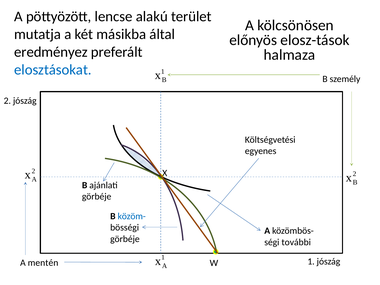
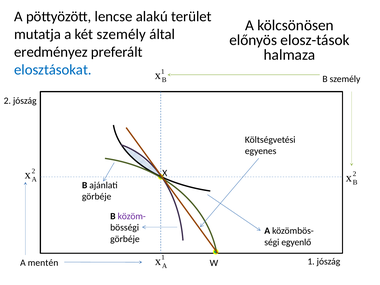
két másikba: másikba -> személy (121, 34)
közöm- colour: blue -> purple (132, 216)
további: további -> egyenlő (296, 242)
